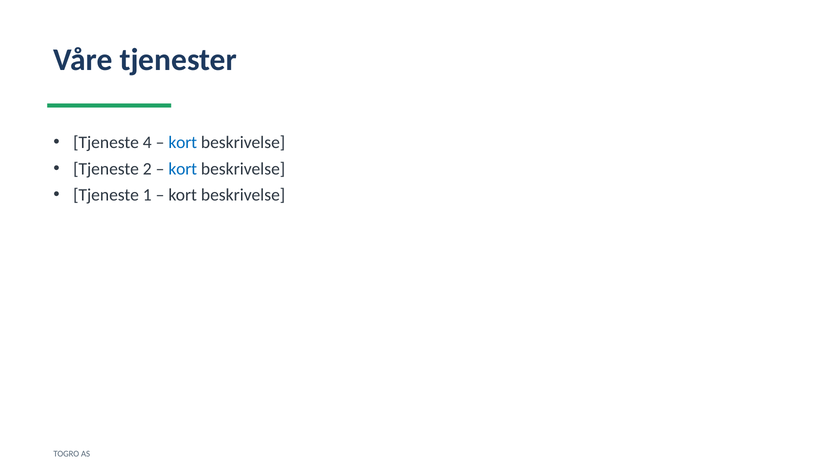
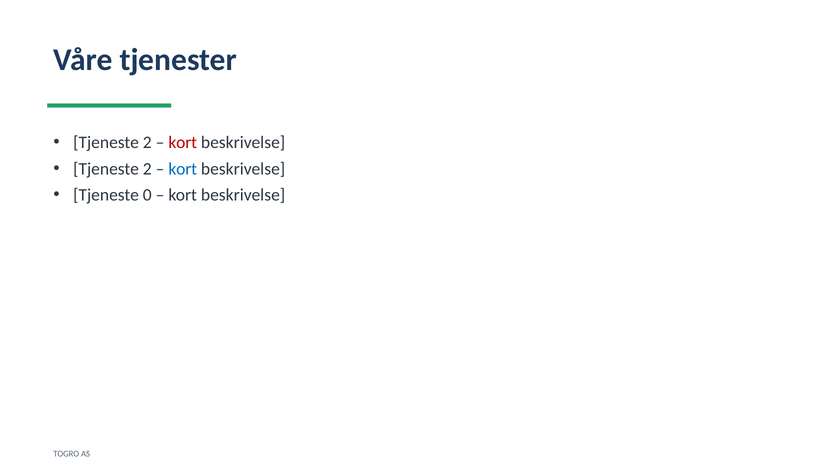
4: 4 -> 2 (147, 142)
kort colour: blue -> red (183, 142)
1: 1 -> 0 (147, 195)
